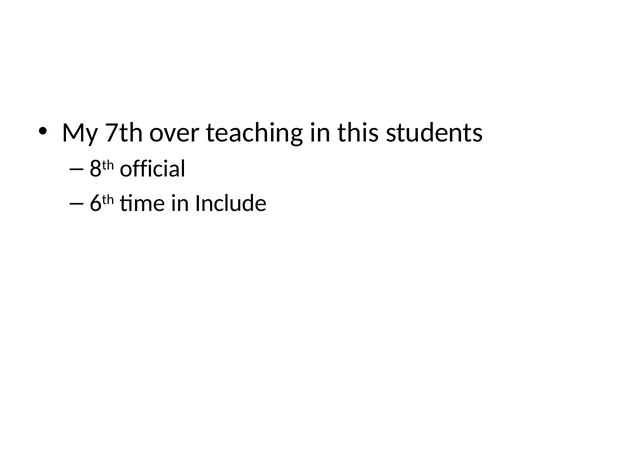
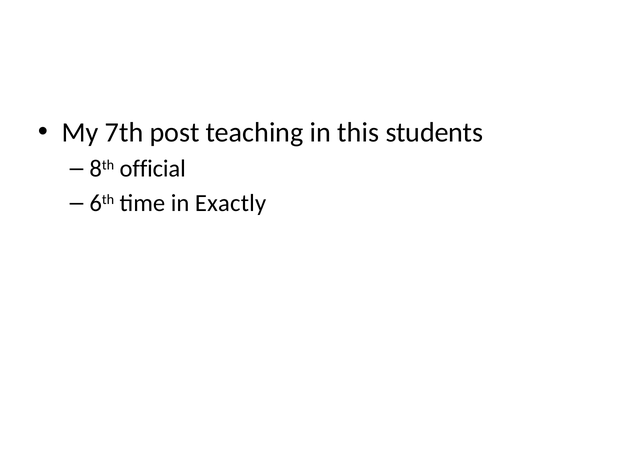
over: over -> post (175, 133)
Include: Include -> Exactly (231, 204)
